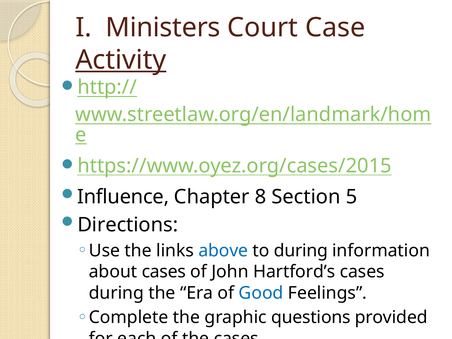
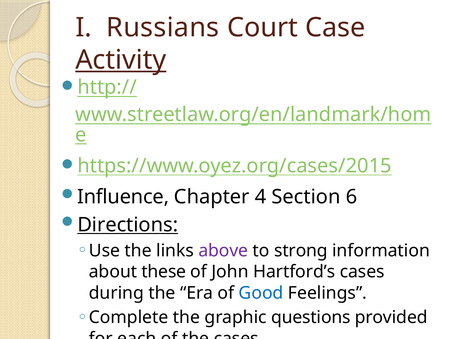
Ministers: Ministers -> Russians (163, 28)
8: 8 -> 4 (261, 197)
5: 5 -> 6 (352, 197)
Directions underline: none -> present (128, 225)
above colour: blue -> purple (223, 251)
to during: during -> strong (301, 251)
about cases: cases -> these (164, 272)
